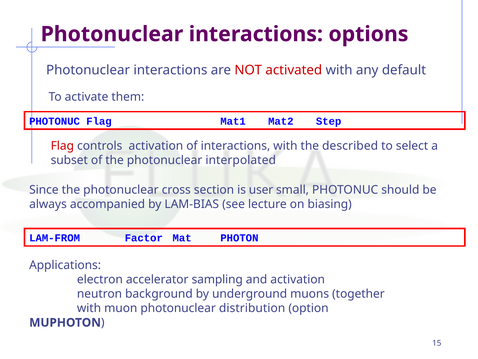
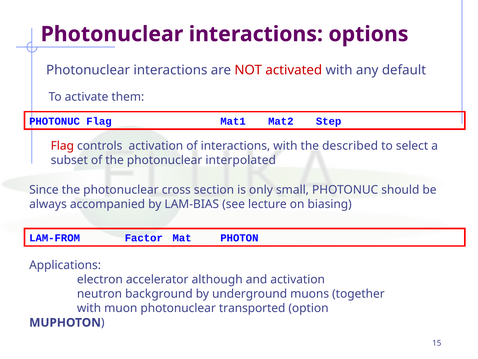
user: user -> only (261, 190)
sampling: sampling -> although (217, 279)
distribution: distribution -> transported (252, 308)
